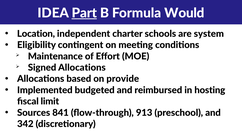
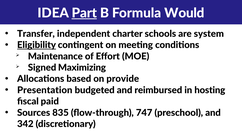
Location: Location -> Transfer (36, 34)
Eligibility underline: none -> present (37, 45)
Signed Allocations: Allocations -> Maximizing (82, 68)
Implemented: Implemented -> Presentation (45, 90)
limit: limit -> paid (50, 102)
841: 841 -> 835 (61, 113)
913: 913 -> 747 (144, 113)
